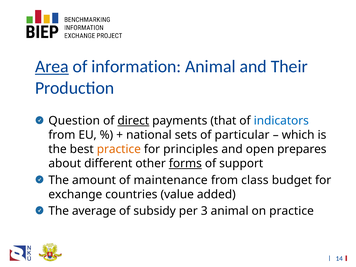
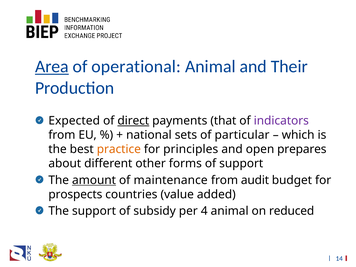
information: information -> operational (136, 67)
Question: Question -> Expected (74, 121)
indicators colour: blue -> purple (281, 121)
forms underline: present -> none (185, 164)
amount underline: none -> present (94, 180)
class: class -> audit (255, 180)
exchange: exchange -> prospects (75, 194)
The average: average -> support (94, 211)
3: 3 -> 4 (204, 211)
on practice: practice -> reduced (292, 211)
